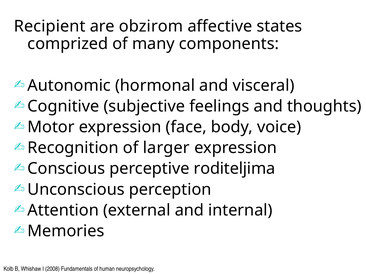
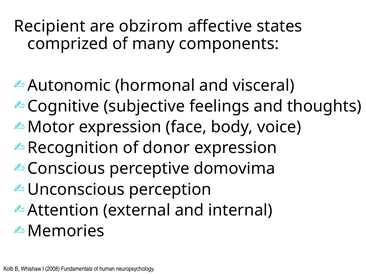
larger: larger -> donor (166, 148)
roditeljima: roditeljima -> domovima (234, 169)
